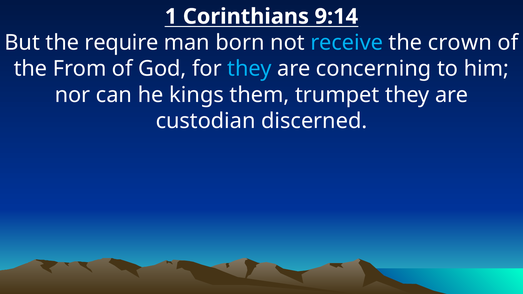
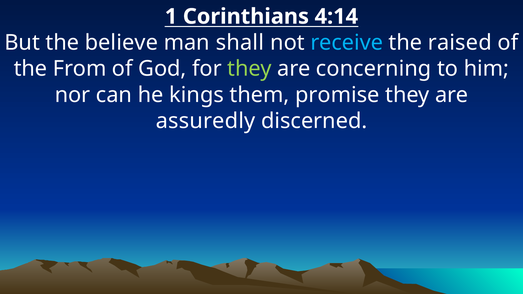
9:14: 9:14 -> 4:14 (336, 17)
require: require -> believe (121, 43)
born: born -> shall (240, 43)
crown: crown -> raised (460, 43)
they colour: light blue -> light green (250, 69)
trumpet: trumpet -> promise (337, 95)
custodian: custodian -> assuredly (206, 121)
